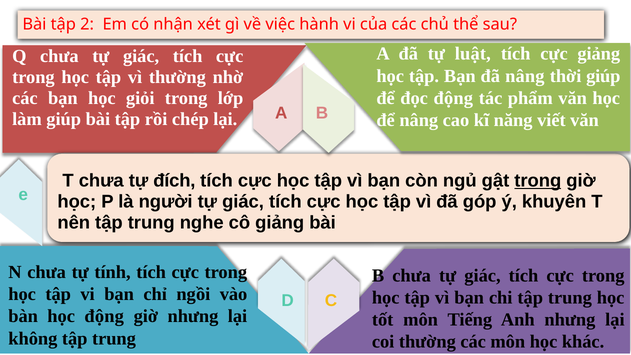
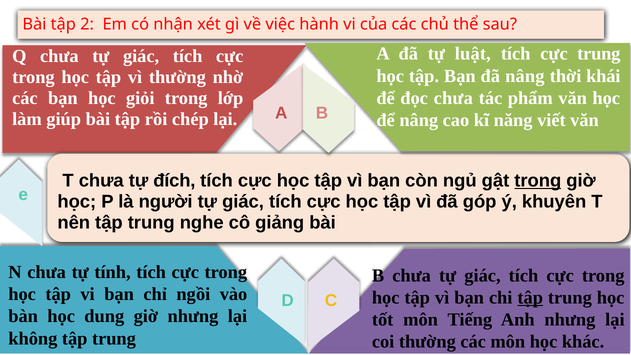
cực giảng: giảng -> trung (599, 54)
thời giúp: giúp -> khái (603, 76)
đọc động: động -> chưa (453, 98)
tập underline: none -> present (530, 298)
học động: động -> dung (104, 316)
